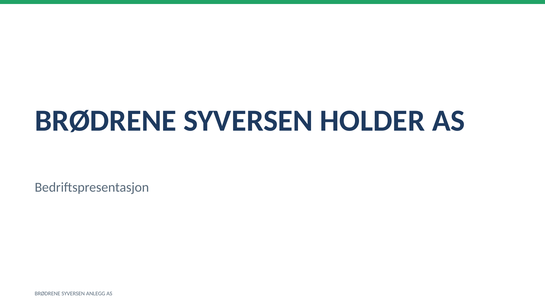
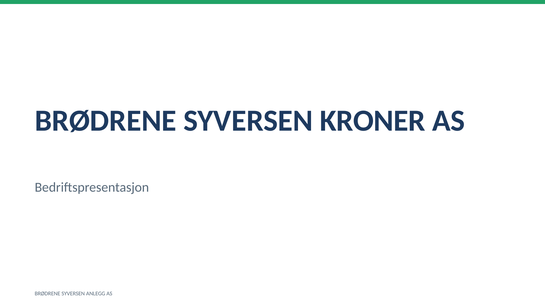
HOLDER: HOLDER -> KRONER (373, 121)
